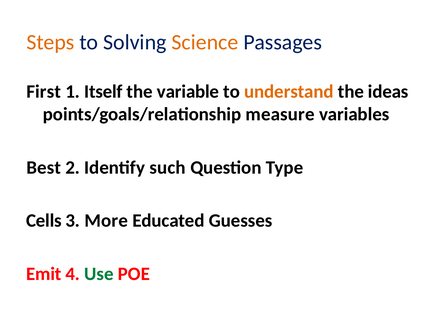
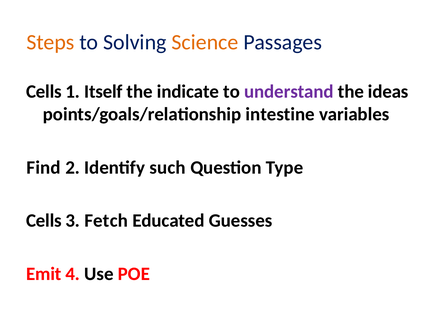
First: First -> Cells (44, 92)
variable: variable -> indicate (188, 92)
understand colour: orange -> purple (289, 92)
measure: measure -> intestine (280, 114)
Best: Best -> Find (44, 168)
More: More -> Fetch (106, 221)
Use colour: green -> black (99, 274)
